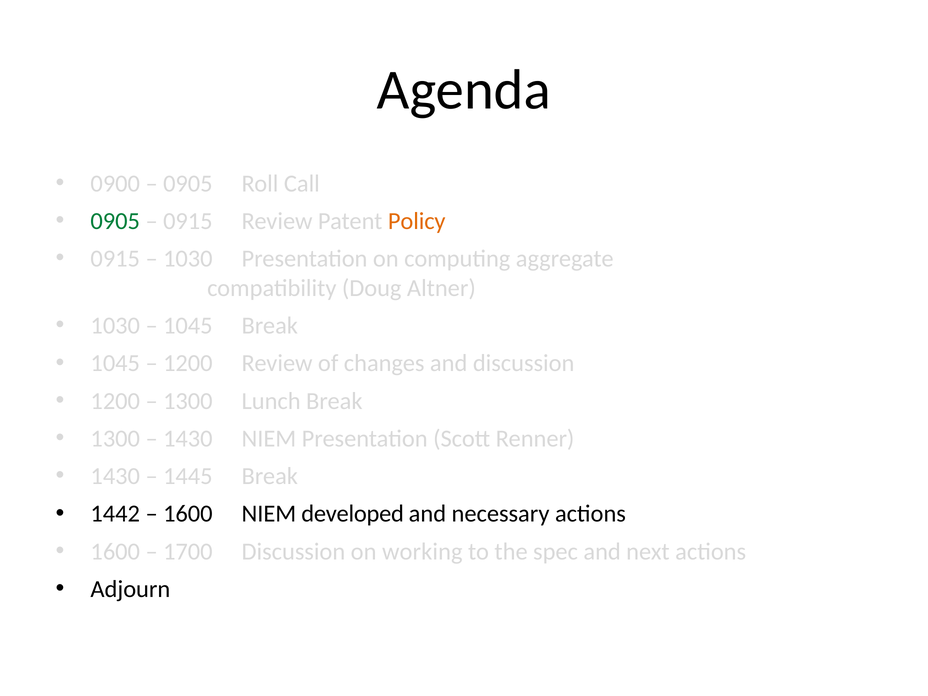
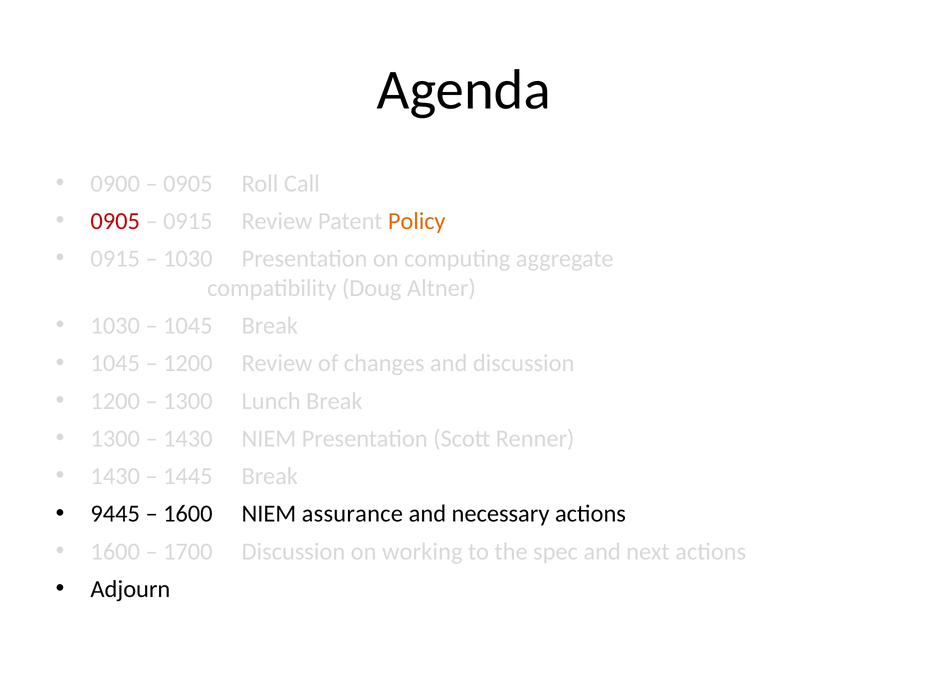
0905 colour: green -> red (115, 221)
1442: 1442 -> 9445 (115, 514)
developed: developed -> assurance (352, 514)
